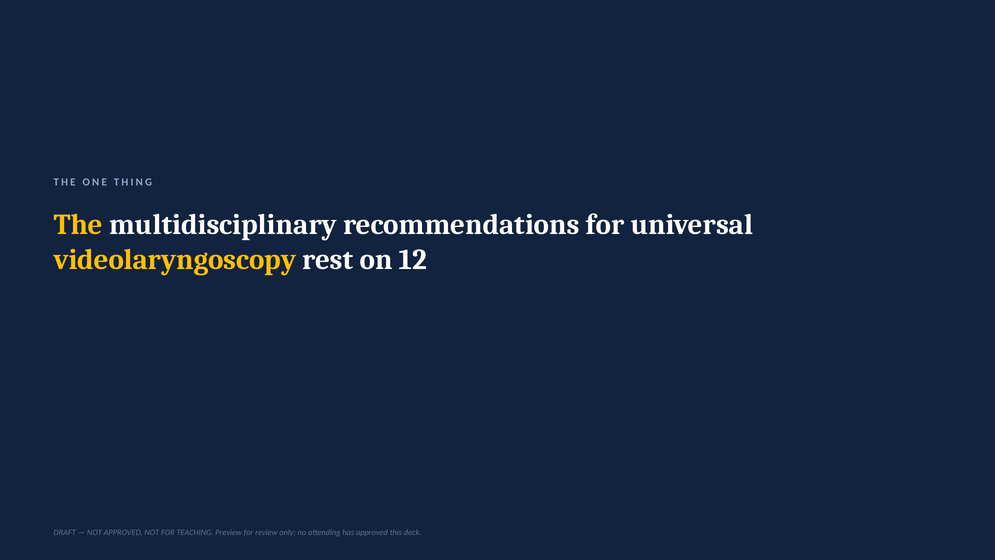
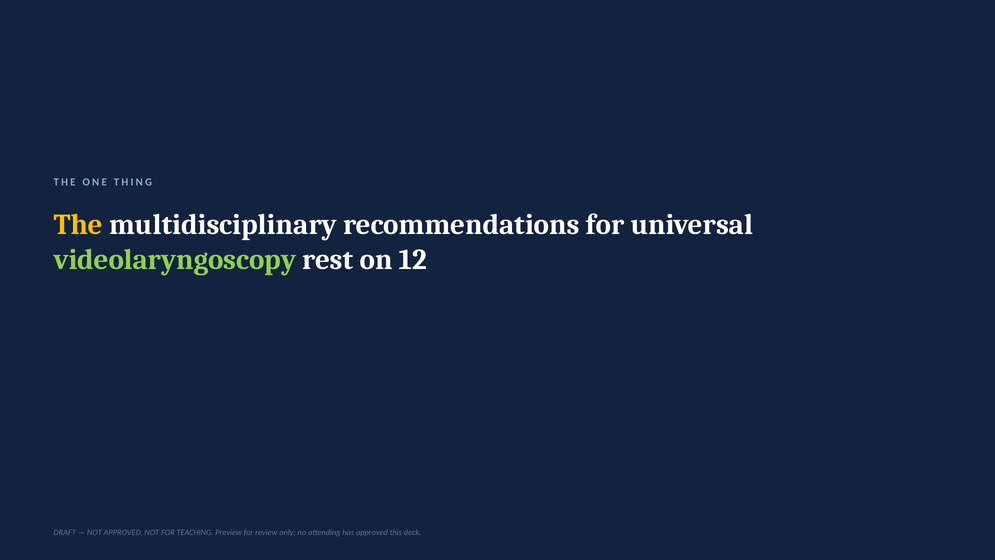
videolaryngoscopy colour: yellow -> light green (175, 259)
